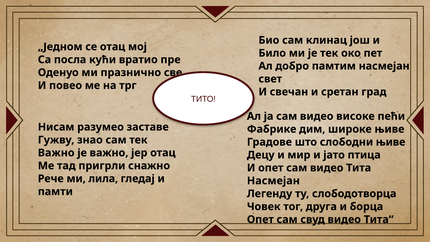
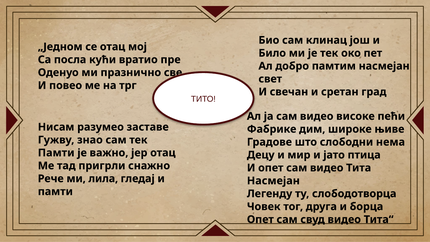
слободни њиве: њиве -> нема (390, 142)
Важно: Важно -> Памти (56, 153)
